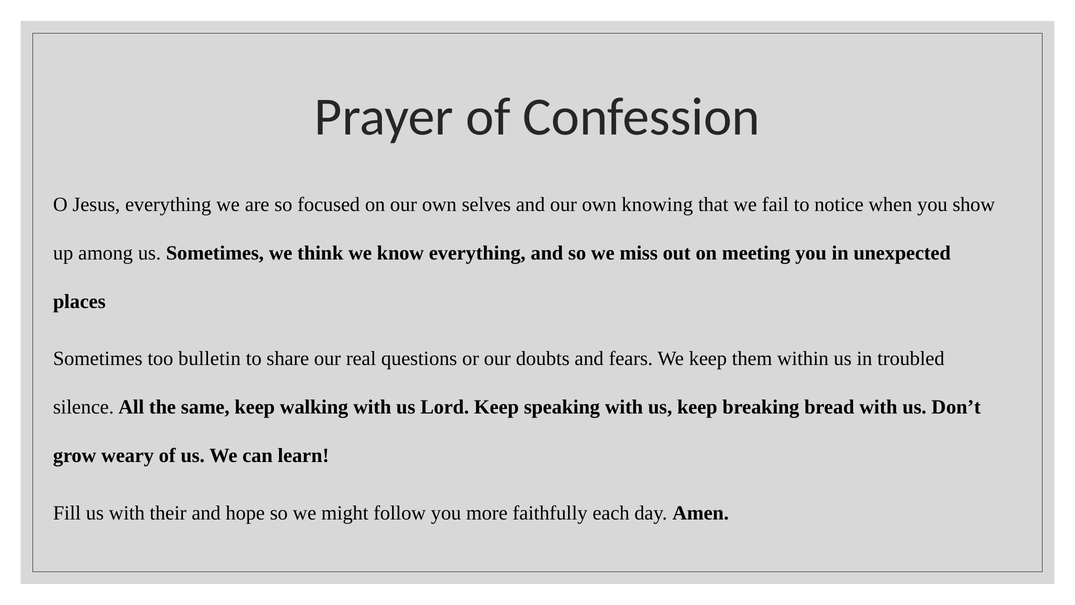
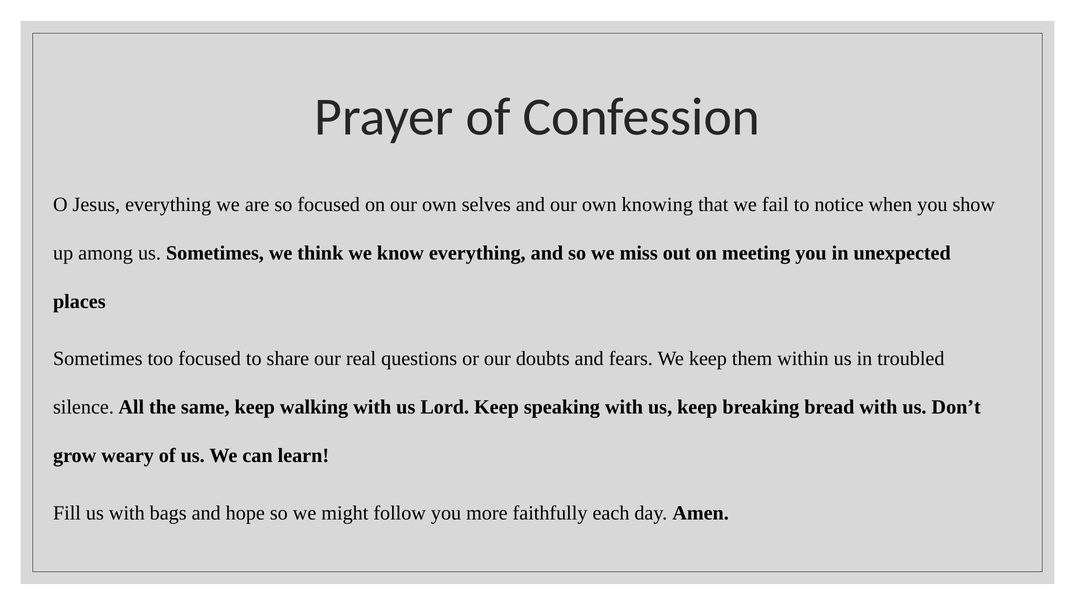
too bulletin: bulletin -> focused (210, 359)
their: their -> bags (168, 513)
